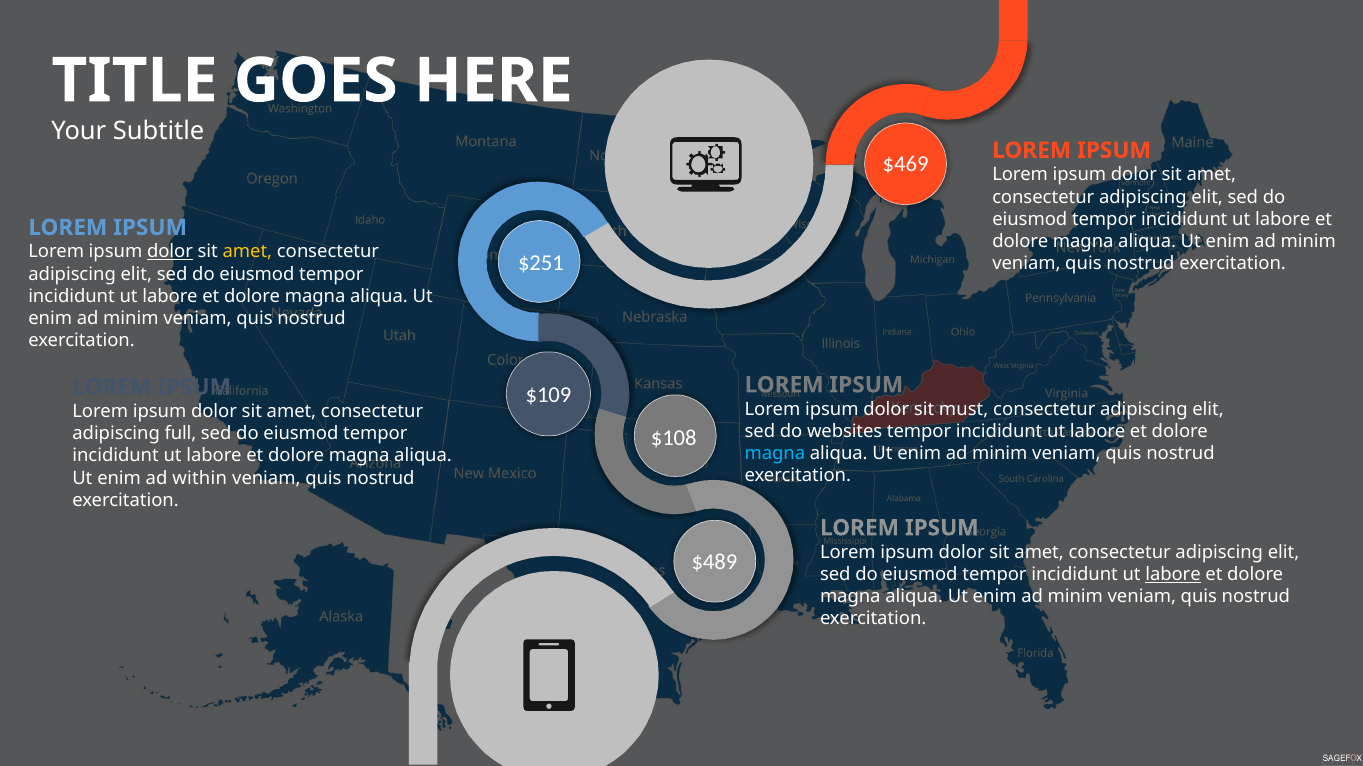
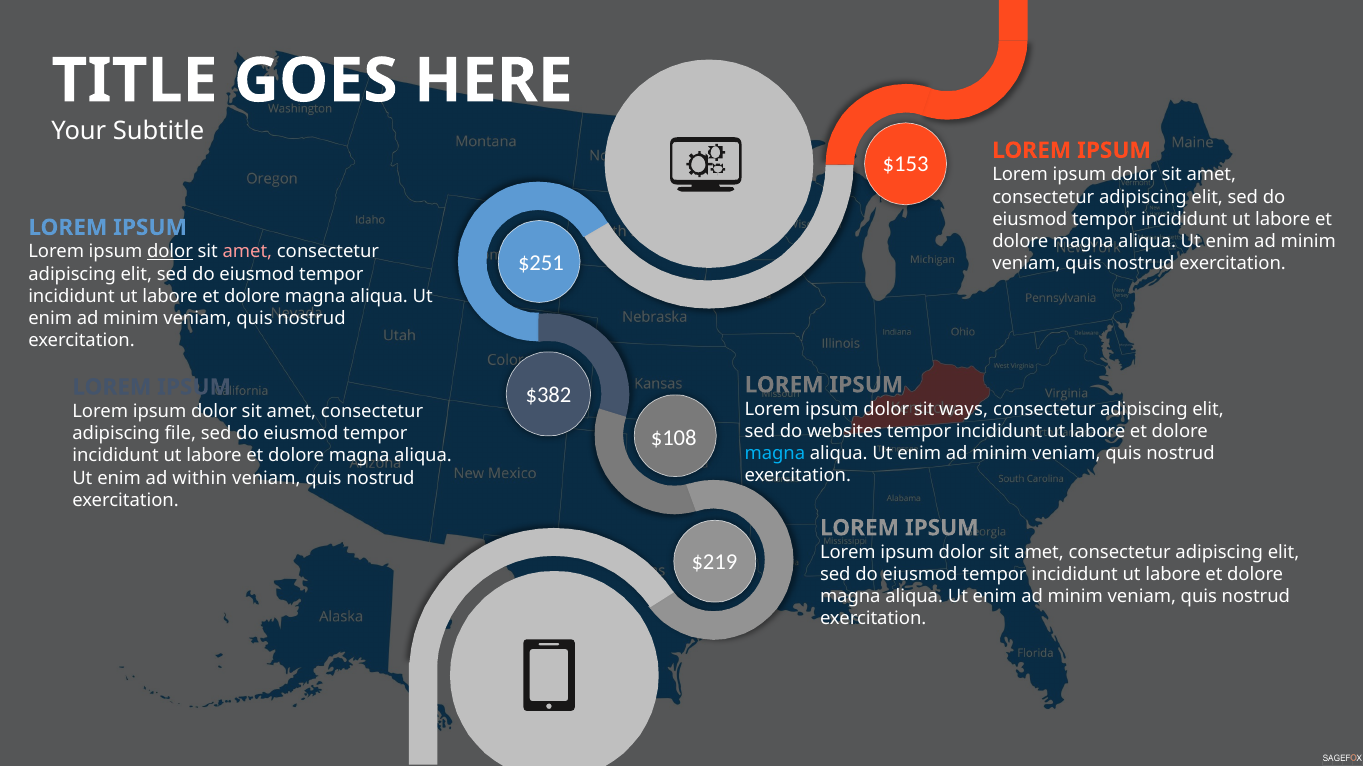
$469: $469 -> $153 (906, 165)
amet colour: yellow -> pink (247, 252)
$109: $109 -> $382 (548, 395)
must: must -> ways (964, 410)
full: full -> file (180, 434)
$489: $489 -> $219 (714, 563)
labore underline: present -> none (1173, 575)
